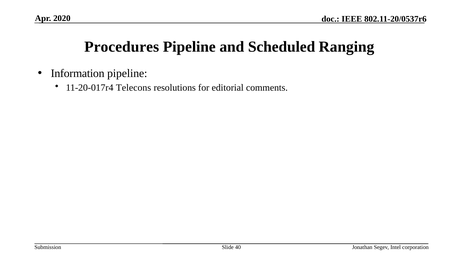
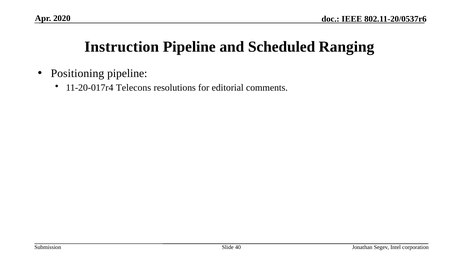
Procedures: Procedures -> Instruction (122, 47)
Information: Information -> Positioning (78, 73)
